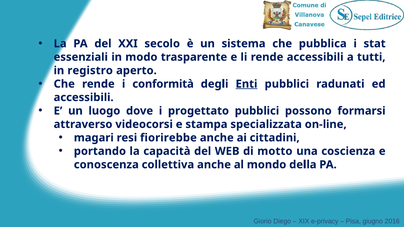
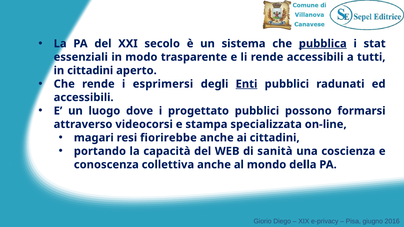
pubblica underline: none -> present (323, 44)
in registro: registro -> cittadini (90, 71)
conformità: conformità -> esprimersi (163, 84)
motto: motto -> sanità (275, 151)
